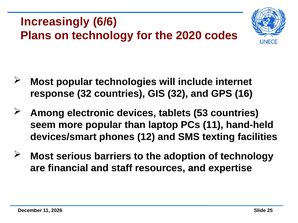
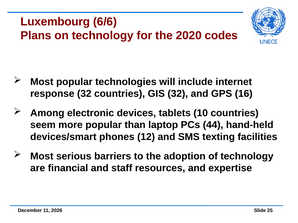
Increasingly: Increasingly -> Luxembourg (55, 22)
53: 53 -> 10 (201, 113)
PCs 11: 11 -> 44 (213, 125)
